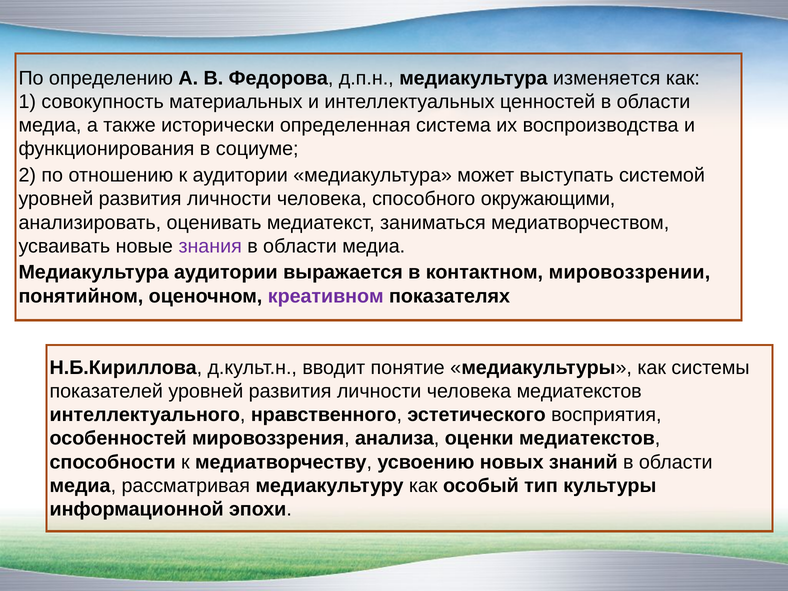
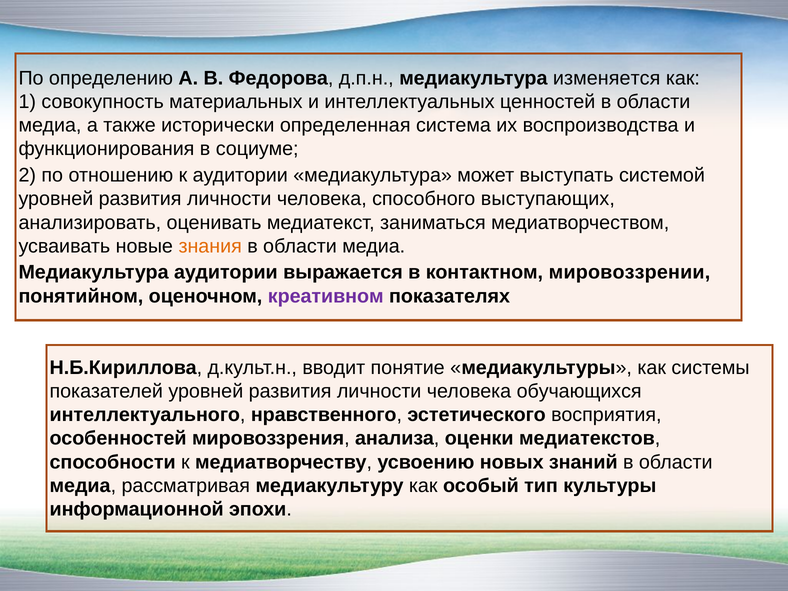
окружающими: окружающими -> выступающих (548, 199)
знания colour: purple -> orange (210, 246)
человека медиатекстов: медиатекстов -> обучающихся (579, 391)
